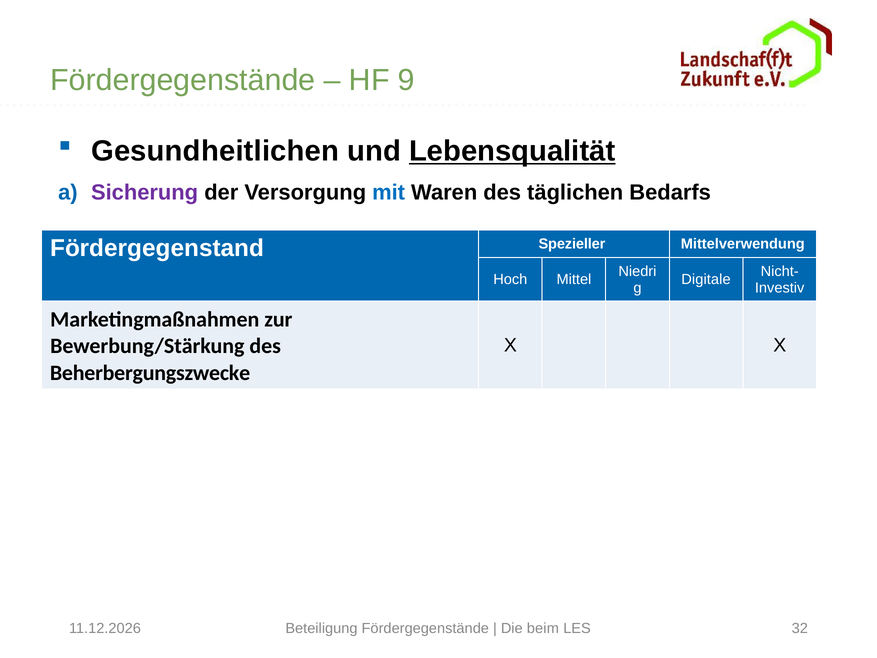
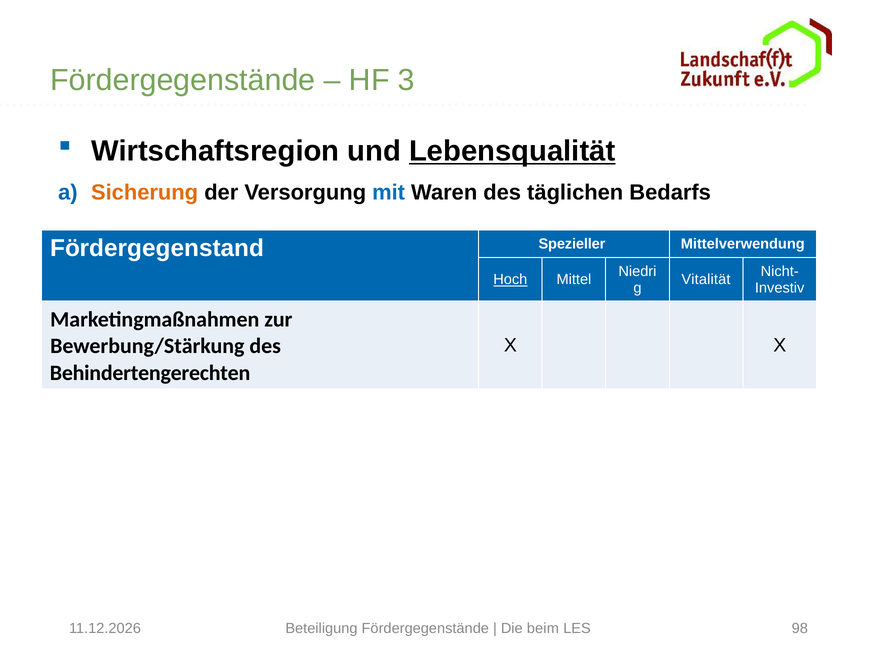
9: 9 -> 3 (406, 80)
Gesundheitlichen: Gesundheitlichen -> Wirtschaftsregion (215, 151)
Sicherung colour: purple -> orange (145, 192)
Hoch underline: none -> present (510, 279)
Digitale: Digitale -> Vitalität (706, 279)
Beherbergungszwecke: Beherbergungszwecke -> Behindertengerechten (150, 373)
32: 32 -> 98 (800, 628)
